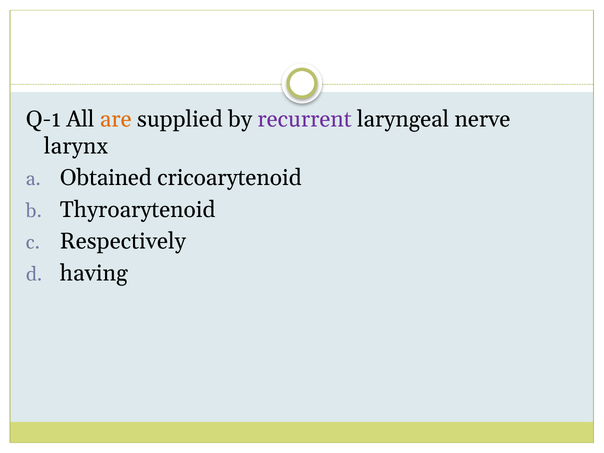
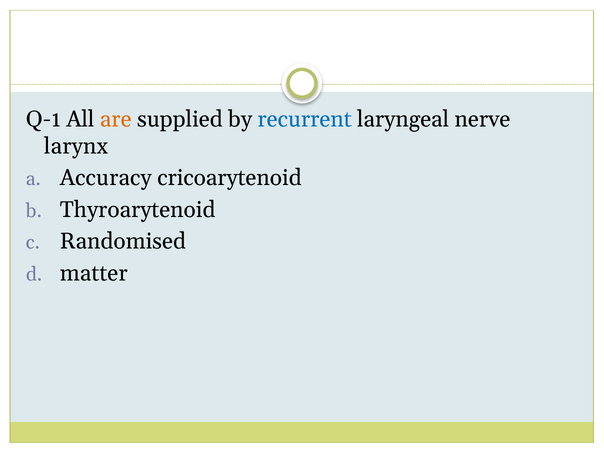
recurrent colour: purple -> blue (305, 119)
Obtained: Obtained -> Accuracy (106, 178)
Respectively: Respectively -> Randomised (123, 241)
having: having -> matter (94, 273)
